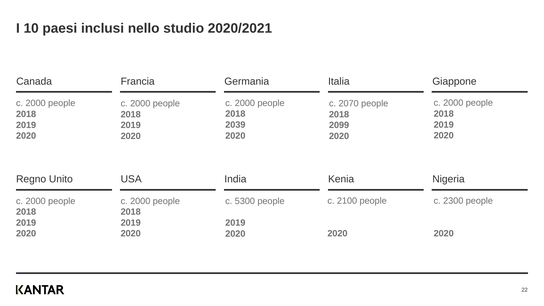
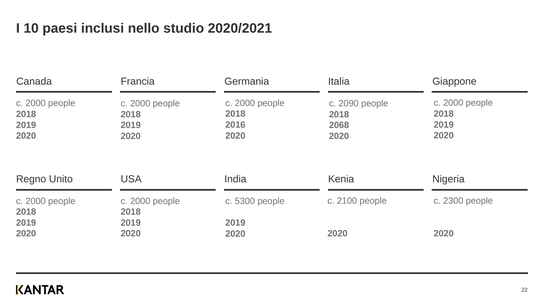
2070: 2070 -> 2090 (349, 104)
2039: 2039 -> 2016 (235, 125)
2099: 2099 -> 2068 (339, 125)
